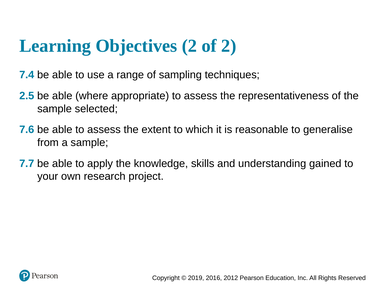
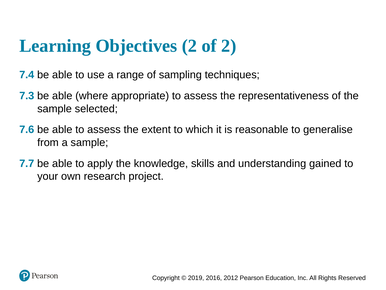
2.5: 2.5 -> 7.3 (27, 96)
